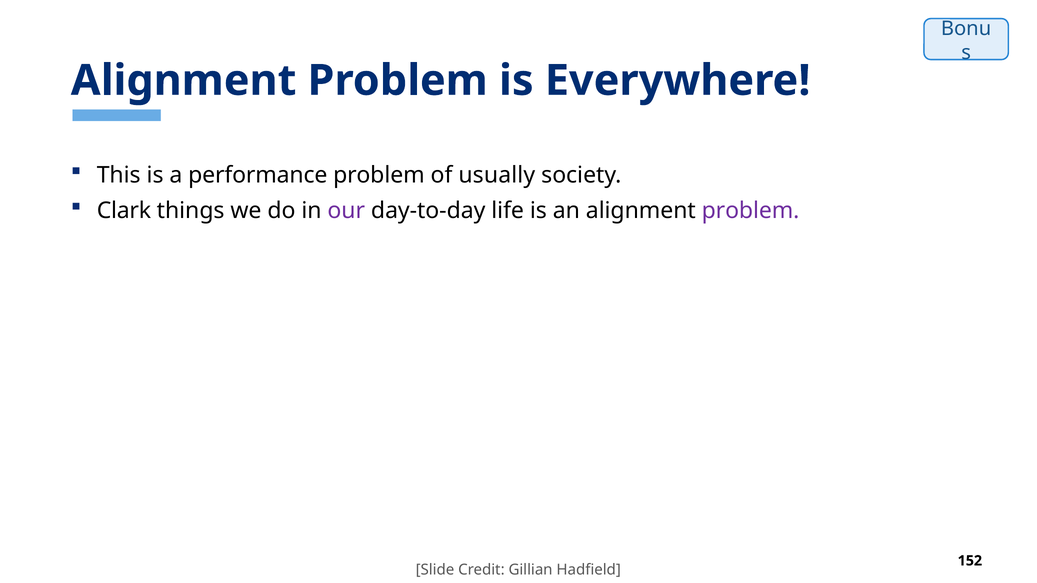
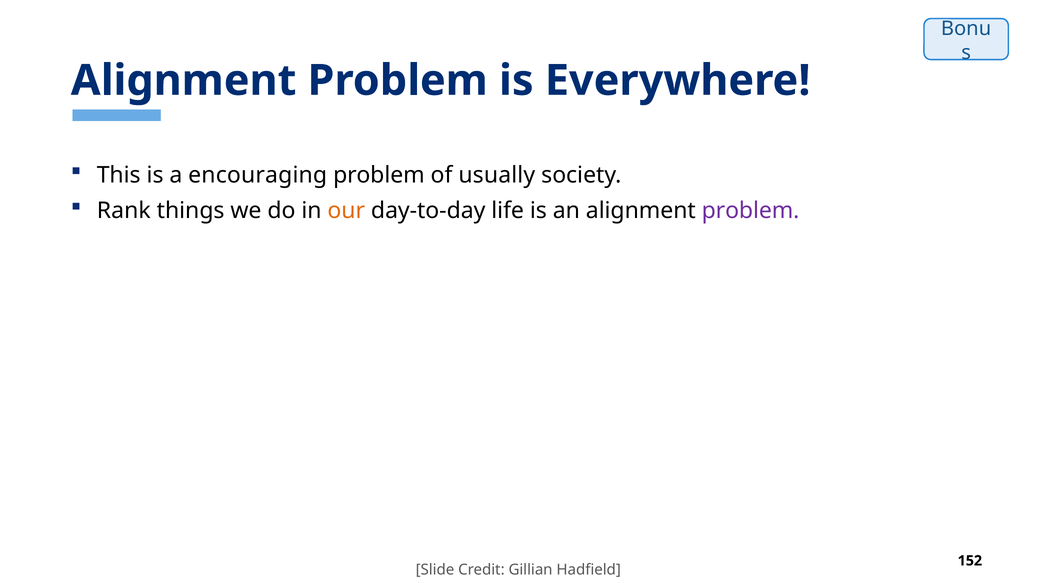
performance: performance -> encouraging (258, 175)
Clark: Clark -> Rank (124, 211)
our colour: purple -> orange (346, 211)
